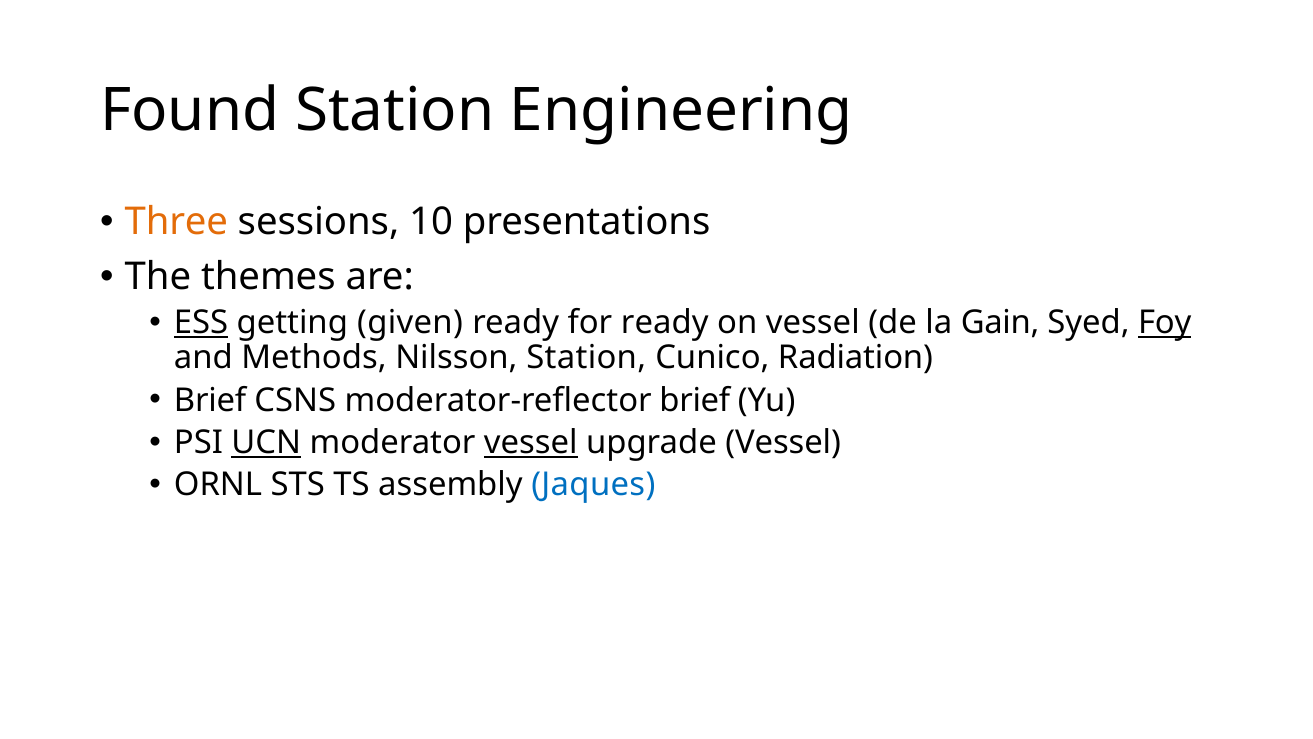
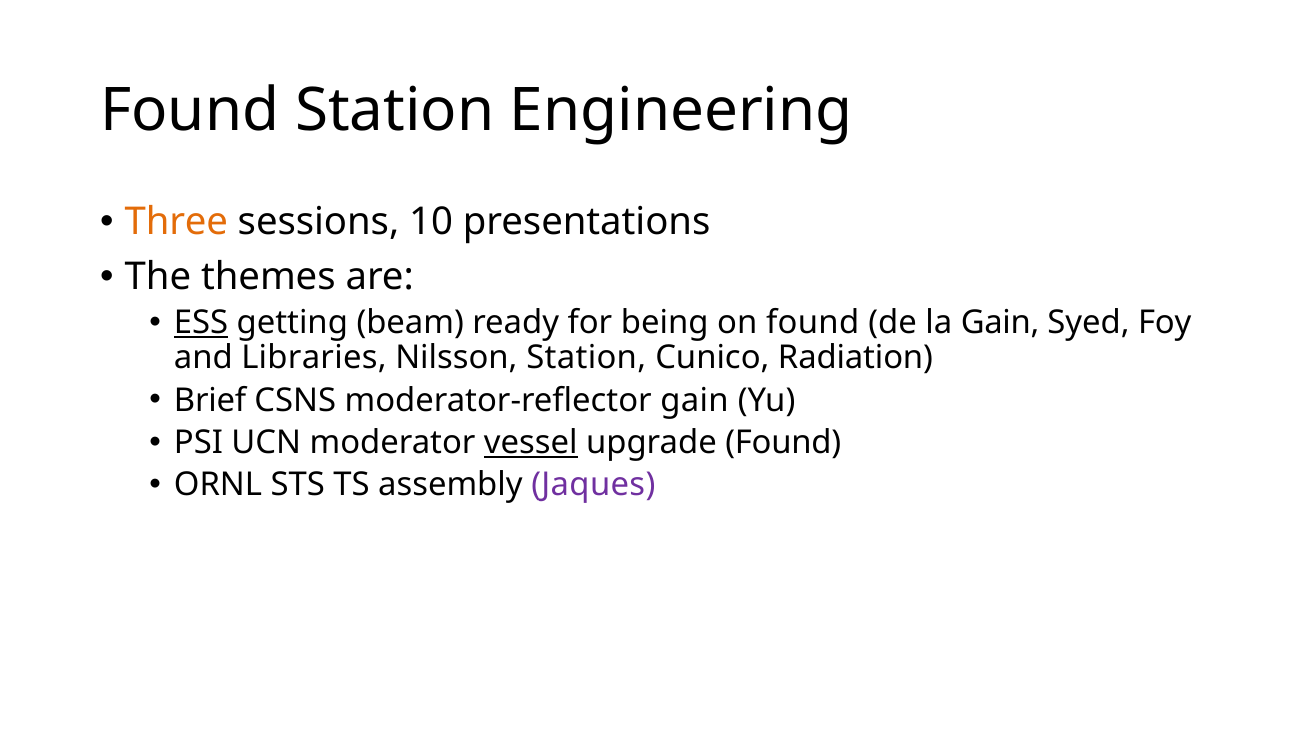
given: given -> beam (410, 322)
for ready: ready -> being (665, 322)
on vessel: vessel -> found (813, 322)
Foy underline: present -> none (1165, 322)
Methods: Methods -> Libraries (314, 358)
moderator-reflector brief: brief -> gain (695, 400)
UCN underline: present -> none (266, 442)
upgrade Vessel: Vessel -> Found (783, 442)
Jaques colour: blue -> purple (593, 485)
